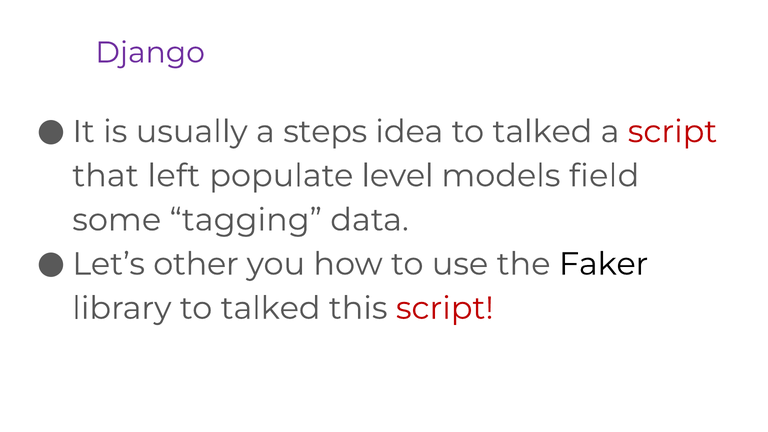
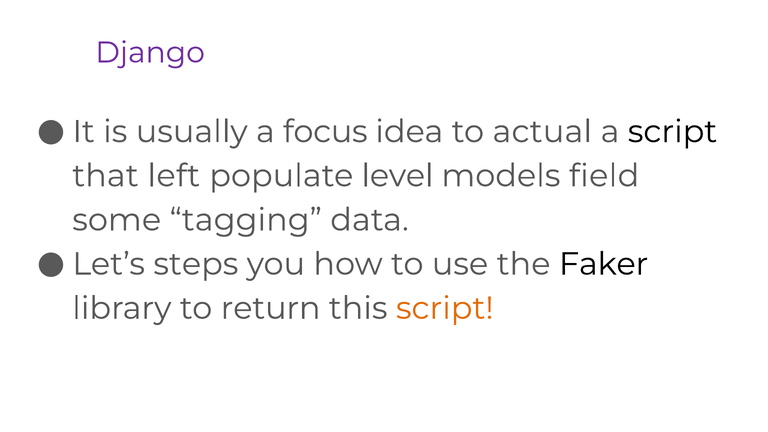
steps: steps -> focus (325, 132)
idea to talked: talked -> actual (542, 132)
script colour: red -> black (673, 132)
other: other -> steps (196, 264)
library to talked: talked -> return (271, 308)
script colour: red -> orange (445, 308)
